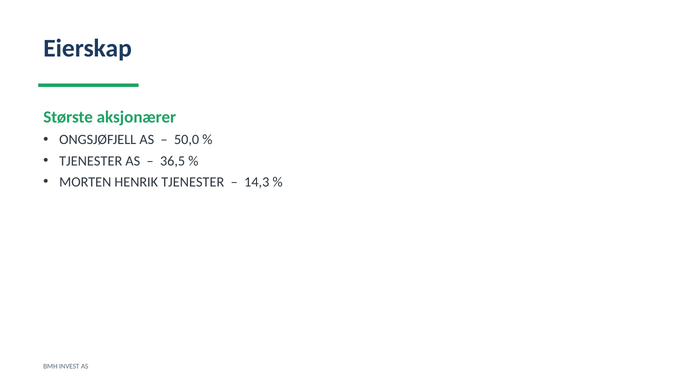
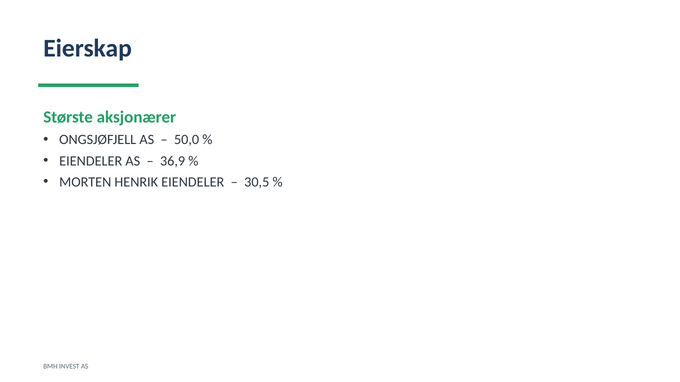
TJENESTER: TJENESTER -> EIENDELER (91, 161)
36,5: 36,5 -> 36,9 (173, 161)
HENRIK TJENESTER: TJENESTER -> EIENDELER (193, 182)
14,3: 14,3 -> 30,5 (257, 182)
